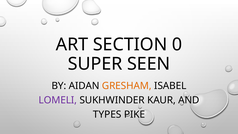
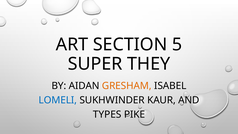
0: 0 -> 5 (177, 44)
SEEN: SEEN -> THEY (149, 64)
LOMELI colour: purple -> blue (58, 100)
